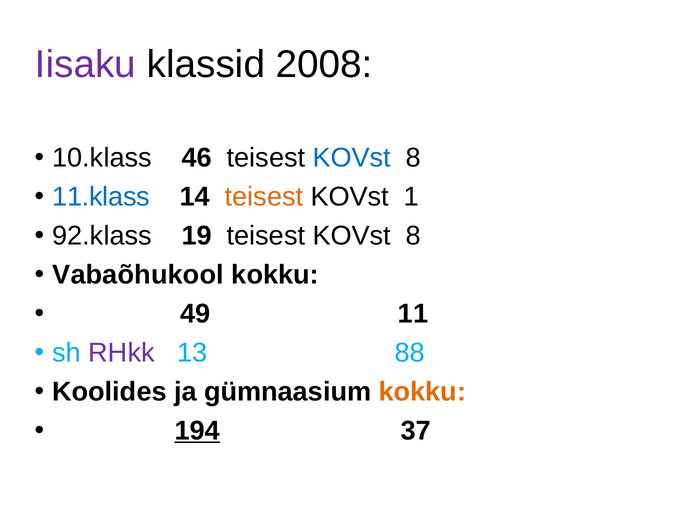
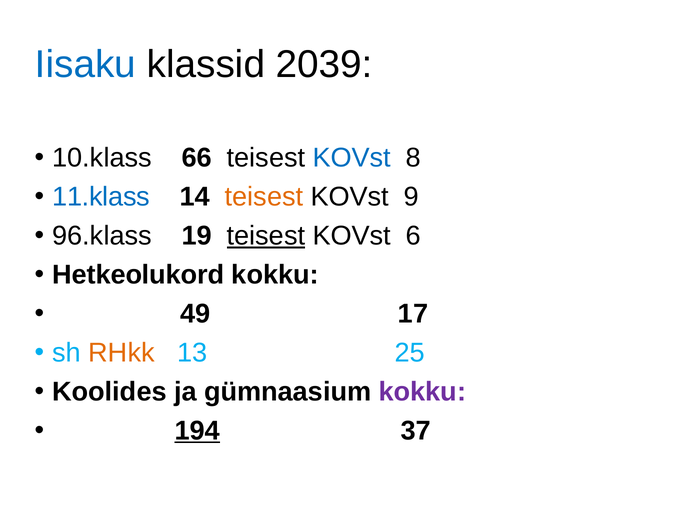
Iisaku colour: purple -> blue (85, 64)
2008: 2008 -> 2039 (324, 64)
46: 46 -> 66 (197, 158)
1: 1 -> 9 (411, 197)
92.klass: 92.klass -> 96.klass (102, 236)
teisest underline: none -> present (266, 236)
8: 8 -> 6 (413, 236)
Vabaõhukool: Vabaõhukool -> Hetkeolukord (138, 275)
11: 11 -> 17 (413, 314)
RHkk colour: purple -> orange (122, 353)
88: 88 -> 25 (410, 353)
kokku colour: orange -> purple (422, 392)
